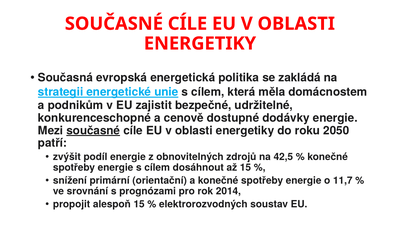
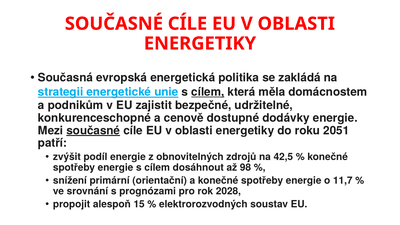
cílem underline: none -> present (208, 92)
2050: 2050 -> 2051 (336, 130)
až 15: 15 -> 98 (245, 168)
2014: 2014 -> 2028 (228, 191)
